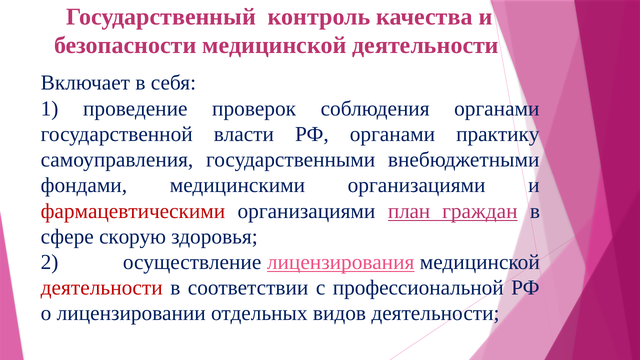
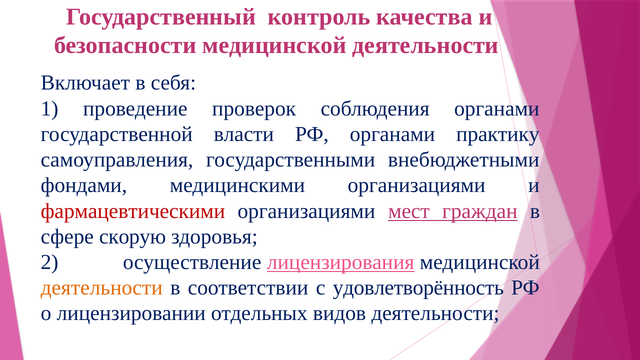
план: план -> мест (409, 211)
деятельности colour: red -> orange (102, 288)
профессиональной: профессиональной -> удовлетворённость (418, 288)
